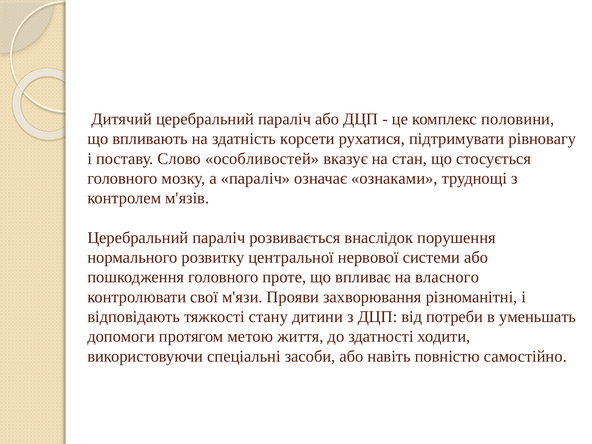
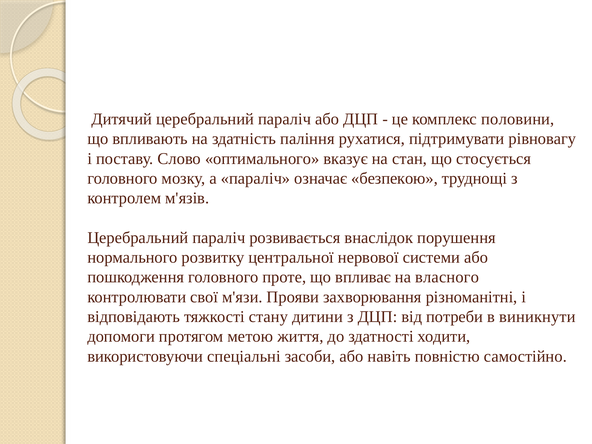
корсети: корсети -> паління (307, 139)
особливостей: особливостей -> оптимального (262, 159)
ознаками: ознаками -> безпекою (395, 178)
уменьшать: уменьшать -> виникнути (538, 317)
